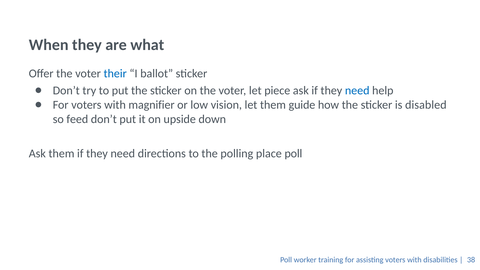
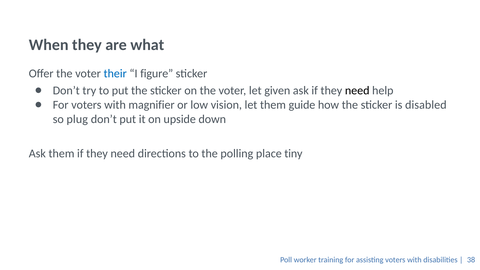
ballot: ballot -> figure (157, 73)
piece: piece -> given (277, 91)
need colour: blue -> black (357, 91)
feed: feed -> plug (77, 119)
place poll: poll -> tiny (293, 153)
